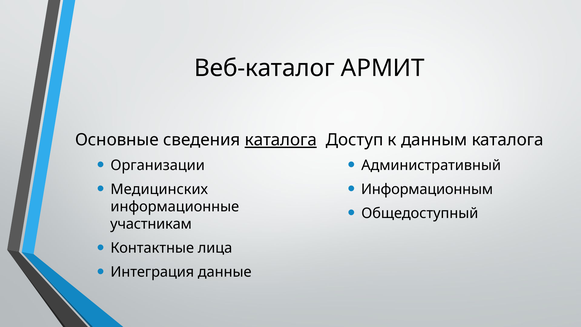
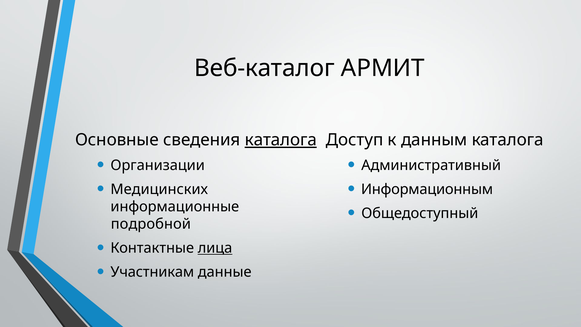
участникам: участникам -> подробной (151, 224)
лица underline: none -> present (215, 248)
Интеграция: Интеграция -> Участникам (152, 272)
